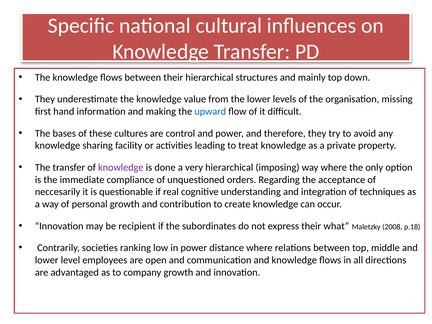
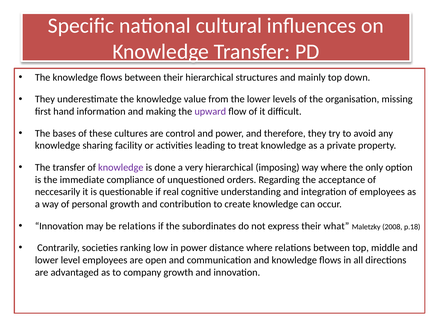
upward colour: blue -> purple (210, 111)
of techniques: techniques -> employees (382, 192)
be recipient: recipient -> relations (137, 226)
